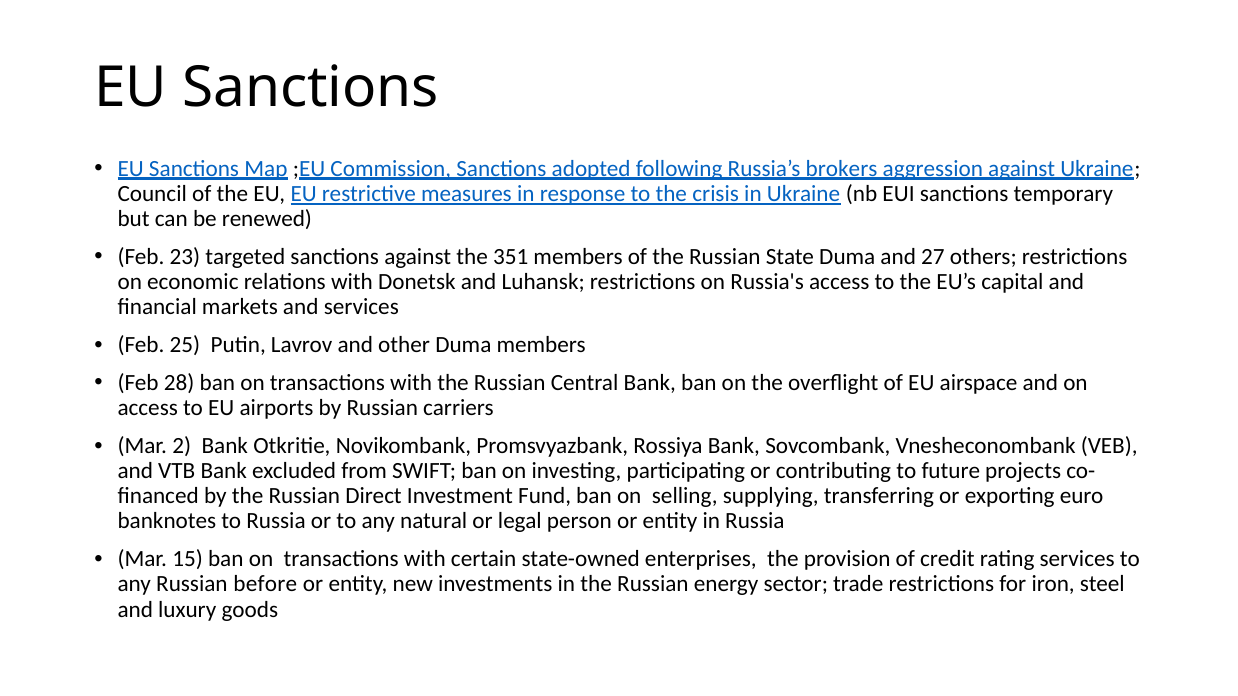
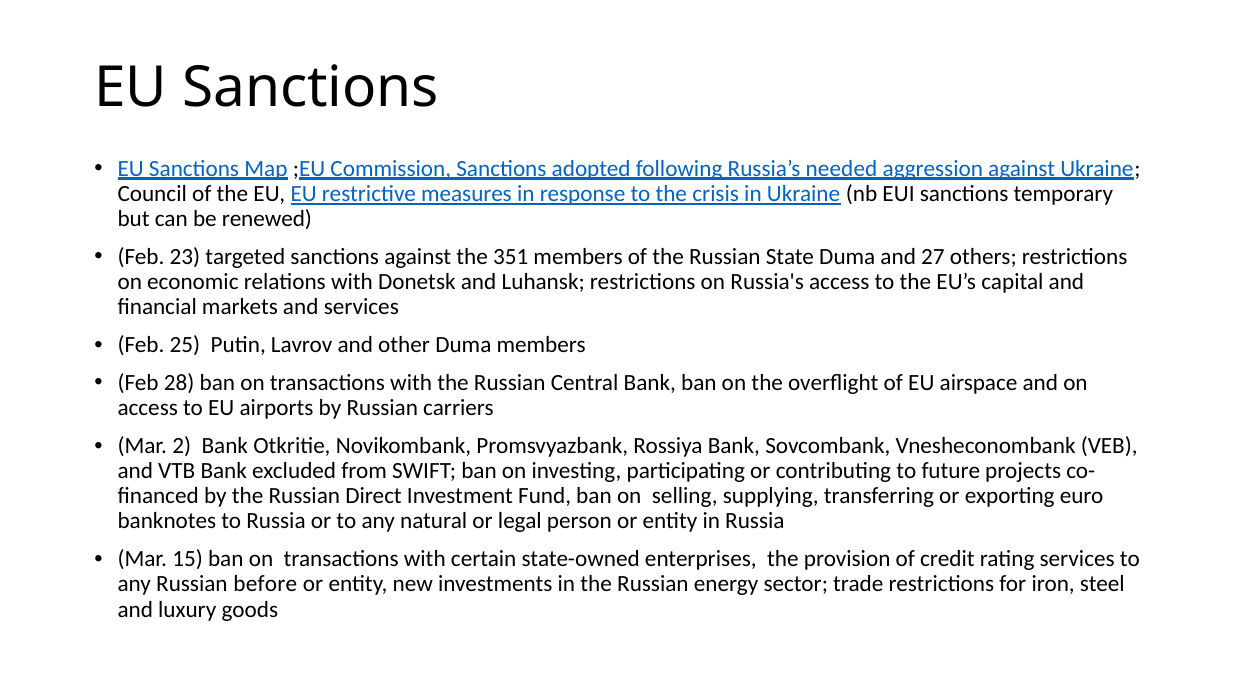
brokers: brokers -> needed (842, 168)
